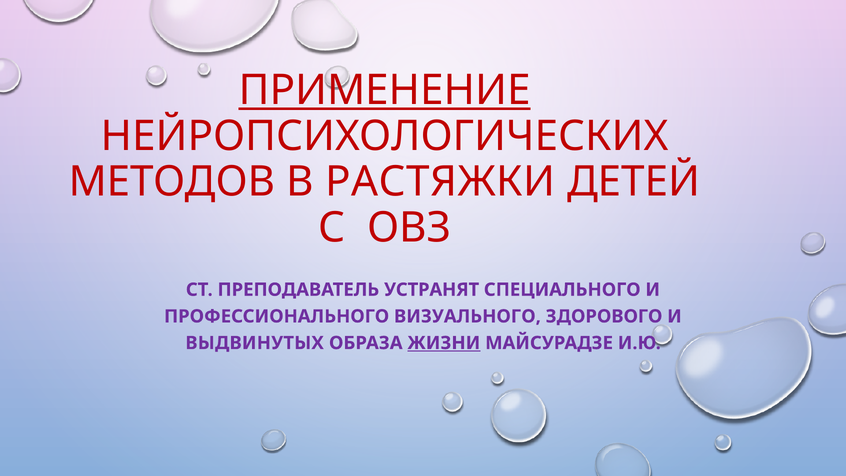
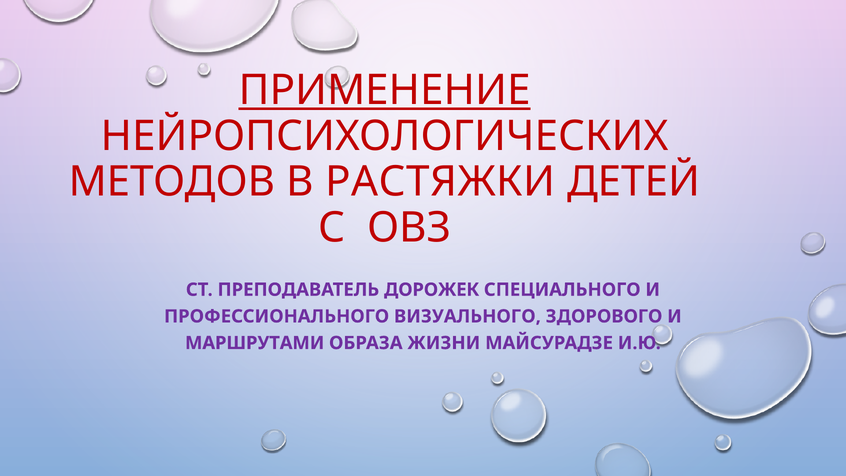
УСТРАНЯТ: УСТРАНЯТ -> ДОРОЖЕК (432, 290)
ВЫДВИНУТЫХ: ВЫДВИНУТЫХ -> МАРШРУТАМИ (255, 343)
ЖИЗНИ underline: present -> none (444, 343)
